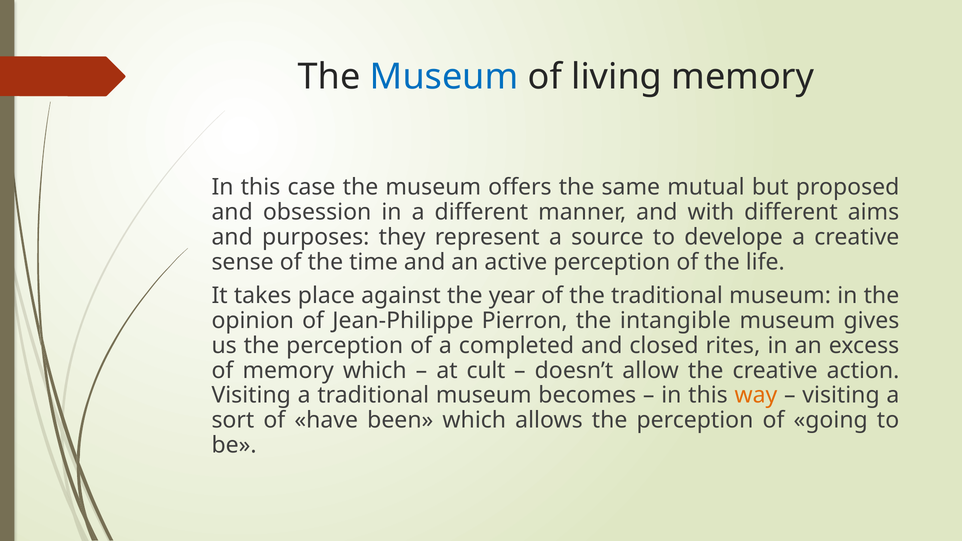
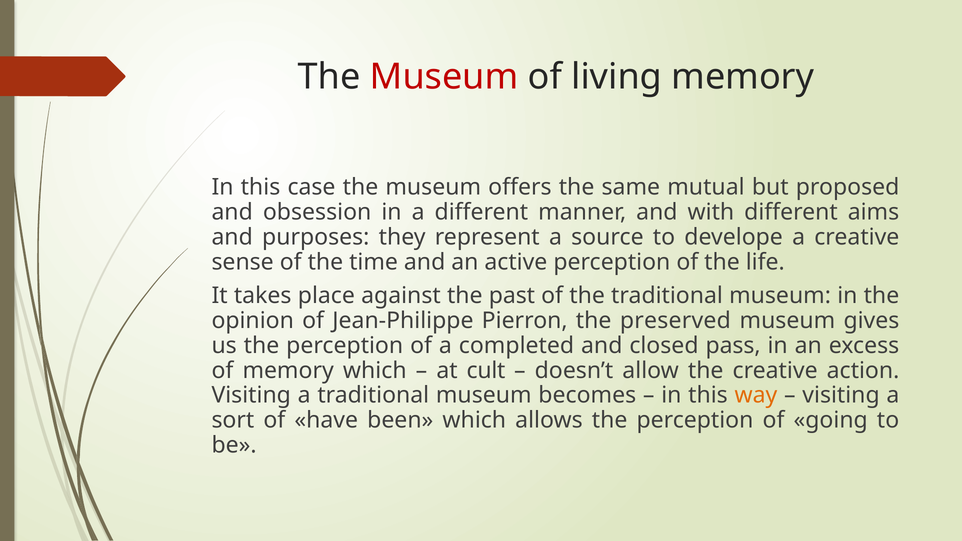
Museum colour: blue -> red (444, 77)
year: year -> past (512, 296)
intangible: intangible -> preserved (675, 321)
rites: rites -> pass (733, 346)
